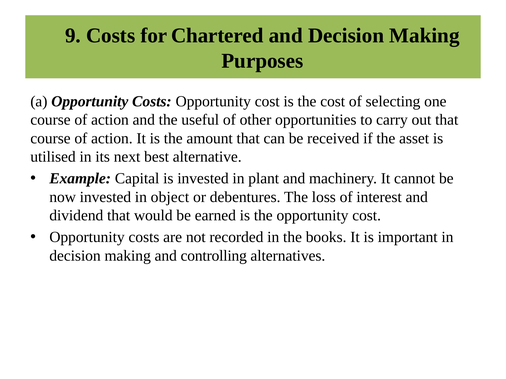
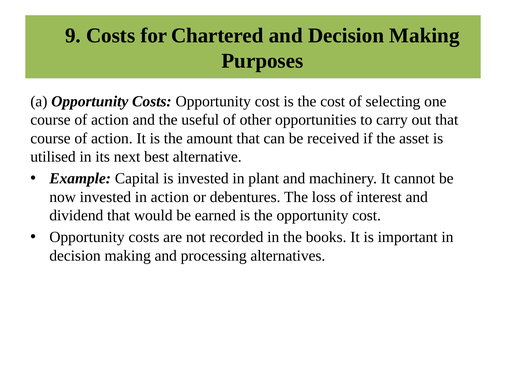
in object: object -> action (170, 197)
controlling: controlling -> processing (214, 256)
